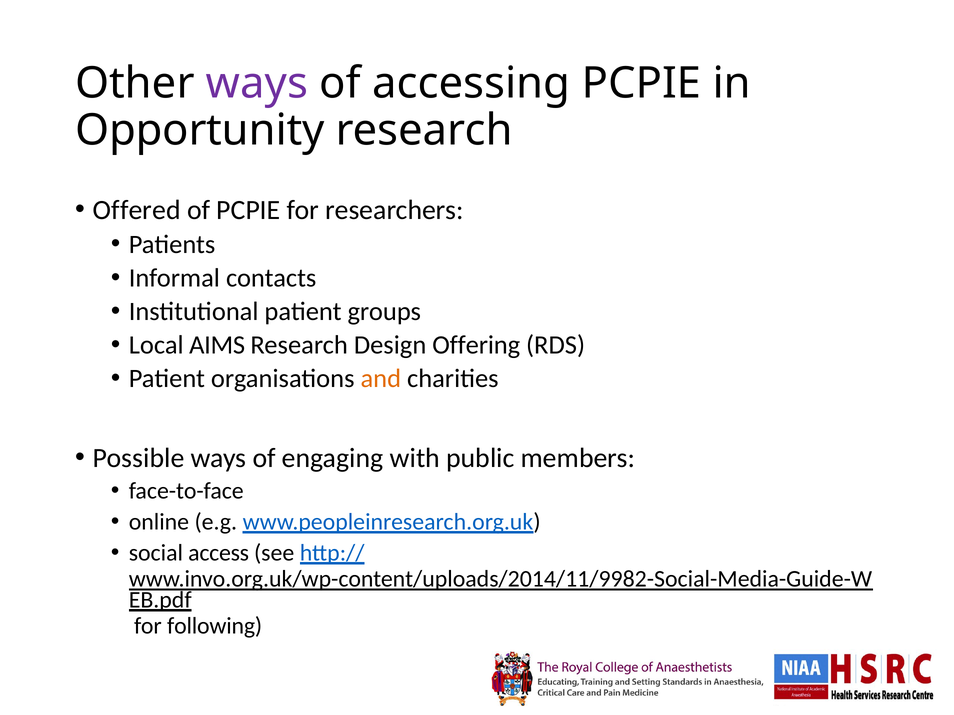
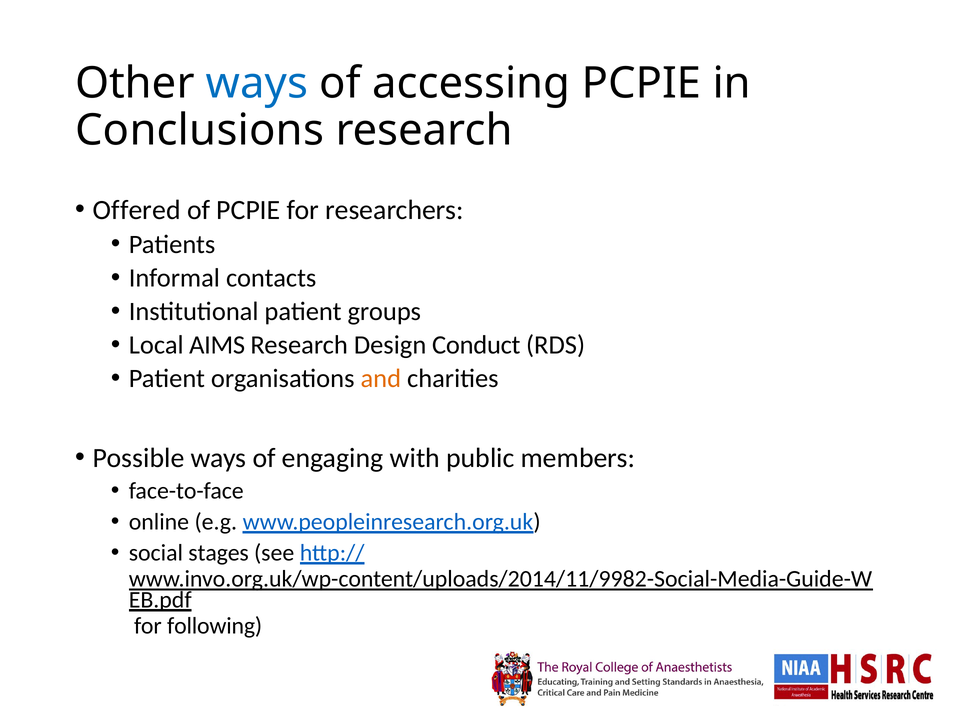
ways colour: purple -> blue (257, 83)
Opportunity: Opportunity -> Conclusions (200, 131)
Offering: Offering -> Conduct (476, 345)
access: access -> stages (219, 553)
